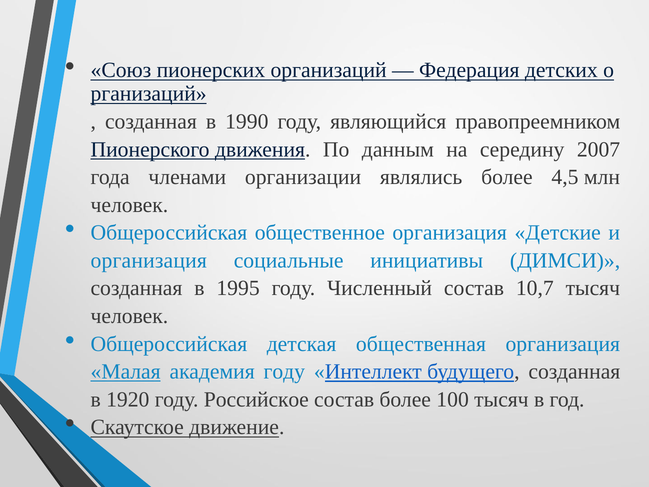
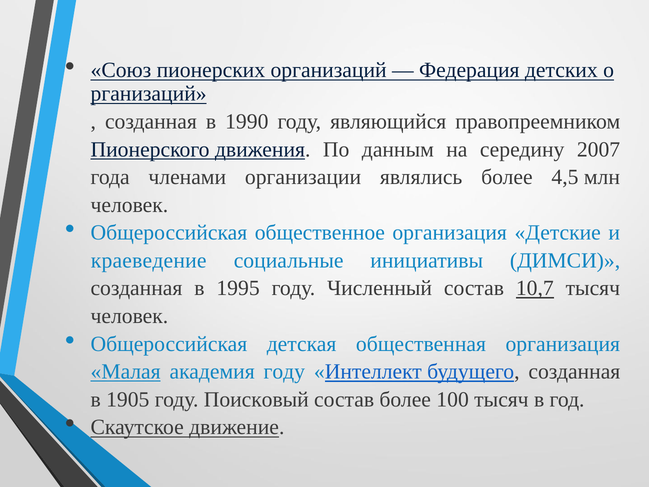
организация: организация -> краеведение (149, 260)
10,7 underline: none -> present (535, 288)
1920: 1920 -> 1905 (128, 399)
Российское: Российское -> Поисковый (256, 399)
